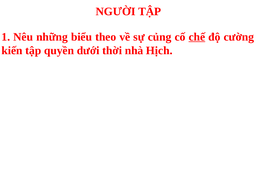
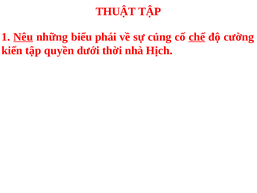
NGƯỜI: NGƯỜI -> THUẬT (116, 11)
Nêu underline: none -> present (23, 37)
theo: theo -> phái (106, 37)
